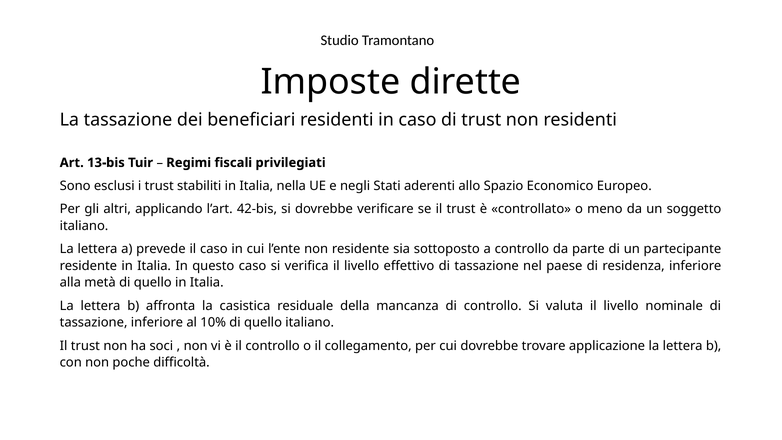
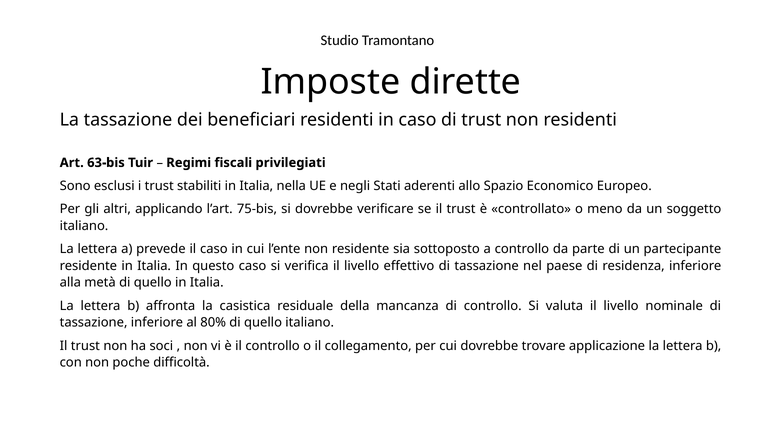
13-bis: 13-bis -> 63-bis (106, 163)
42-bis: 42-bis -> 75-bis (257, 209)
10%: 10% -> 80% (213, 322)
